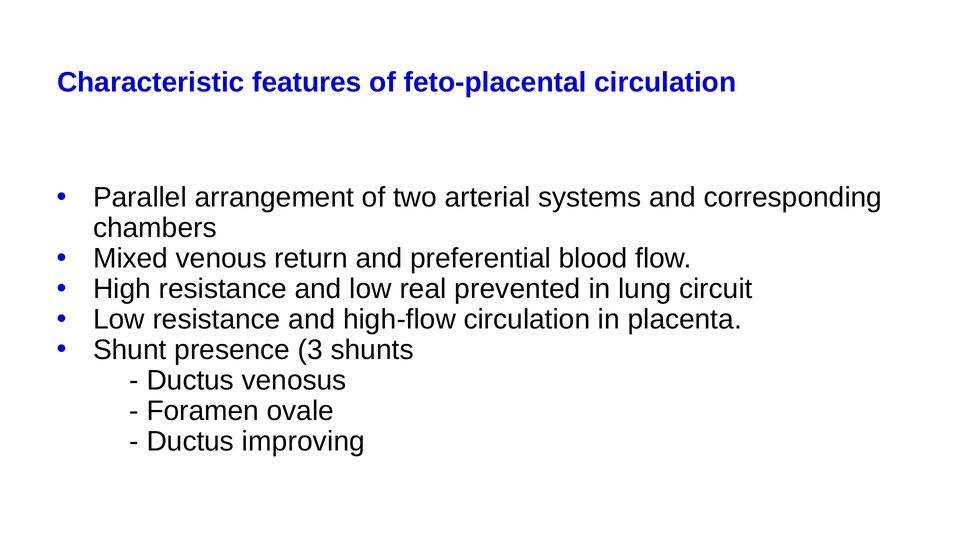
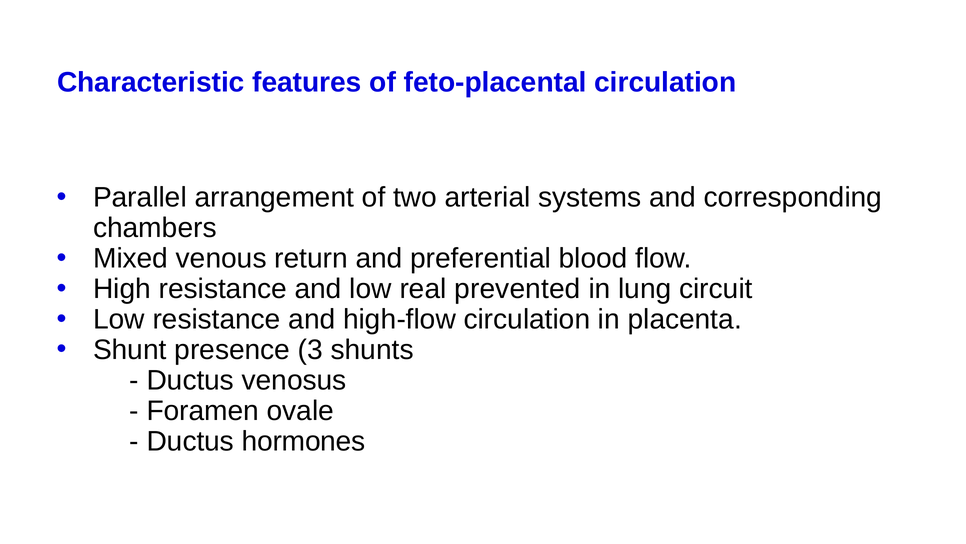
improving: improving -> hormones (304, 441)
